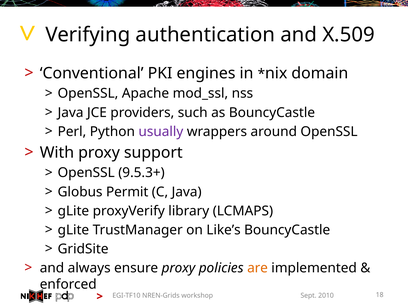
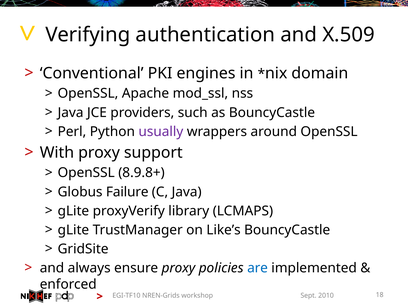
9.5.3+: 9.5.3+ -> 8.9.8+ (142, 173)
Permit: Permit -> Failure (127, 192)
are colour: orange -> blue (258, 268)
